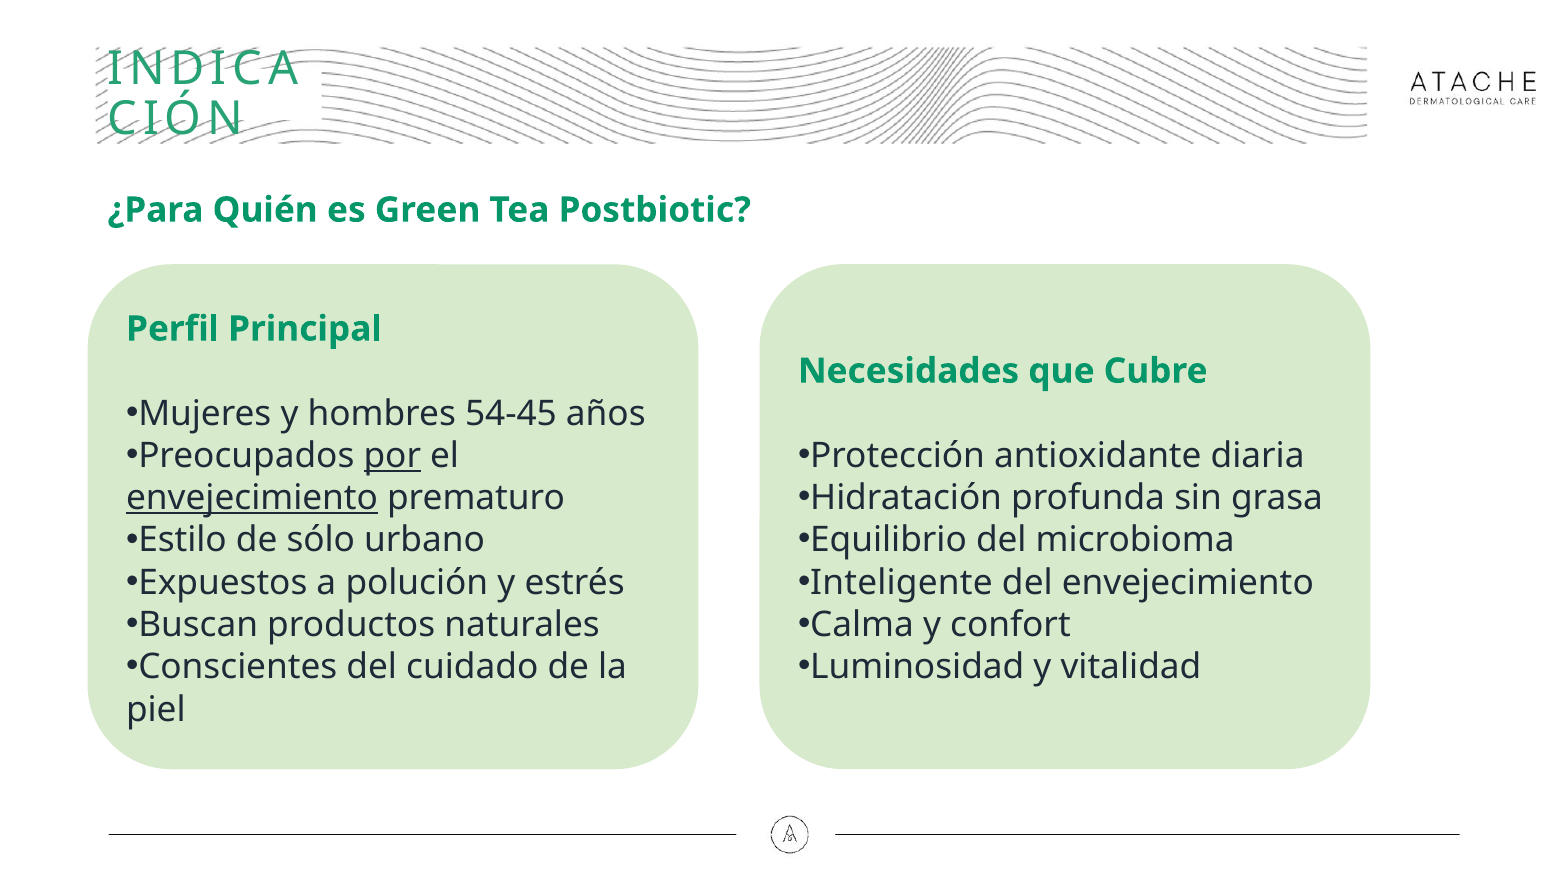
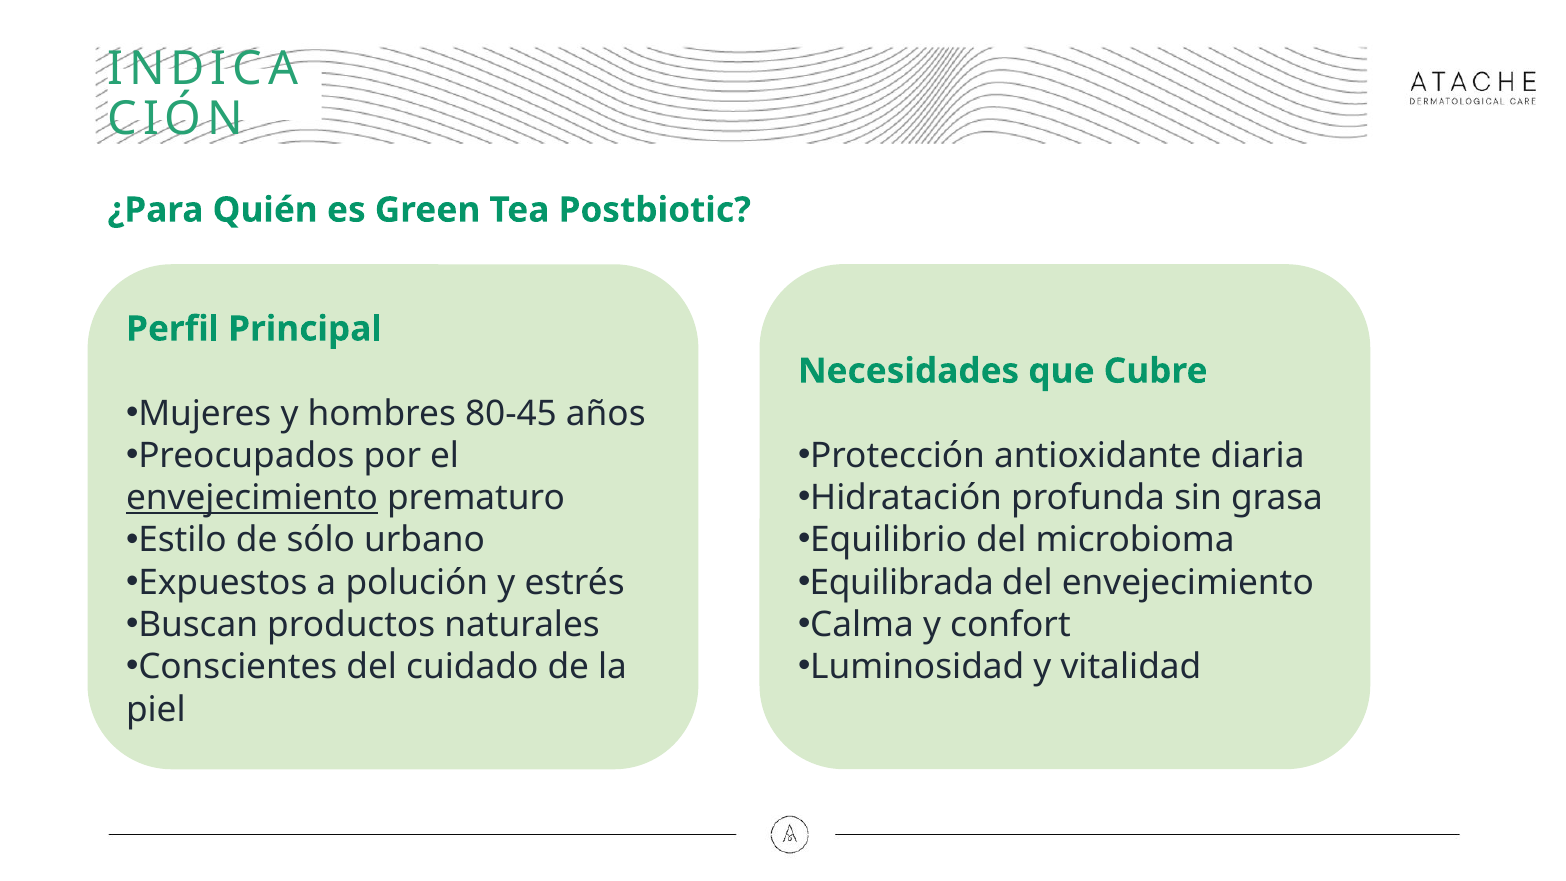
54-45: 54-45 -> 80-45 (511, 413)
por underline: present -> none (392, 456)
Inteligente: Inteligente -> Equilibrada (902, 582)
